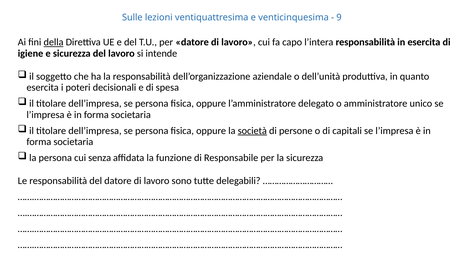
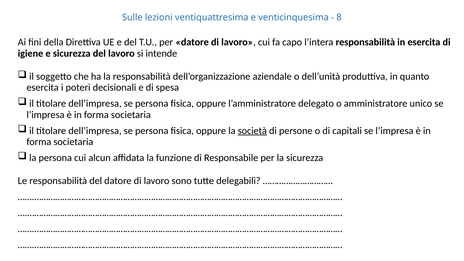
9: 9 -> 8 (339, 17)
della underline: present -> none (54, 42)
senza: senza -> alcun (100, 158)
